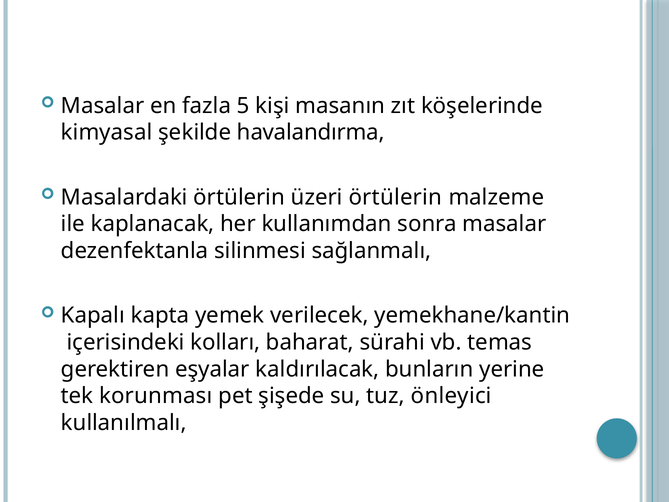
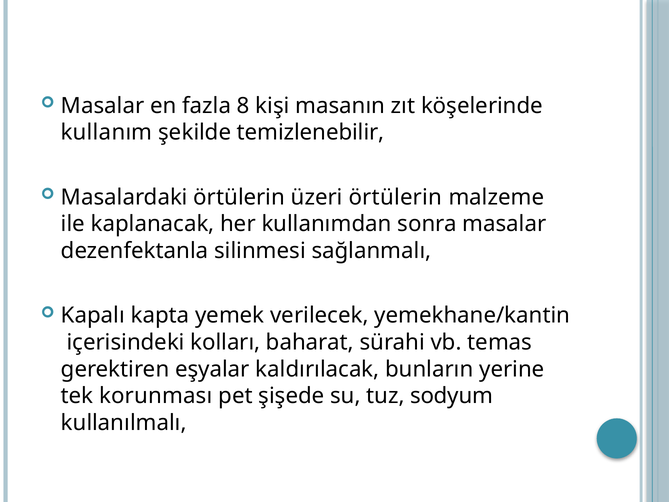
5: 5 -> 8 (243, 106)
kimyasal: kimyasal -> kullanım (107, 133)
havalandırma: havalandırma -> temizlenebilir (311, 133)
önleyici: önleyici -> sodyum (452, 396)
